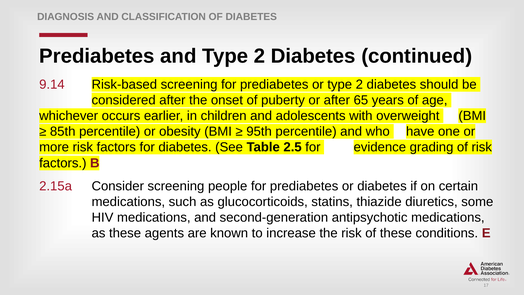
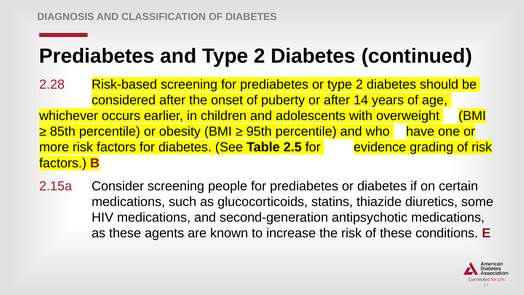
9.14: 9.14 -> 2.28 (52, 84)
65: 65 -> 14 (361, 100)
